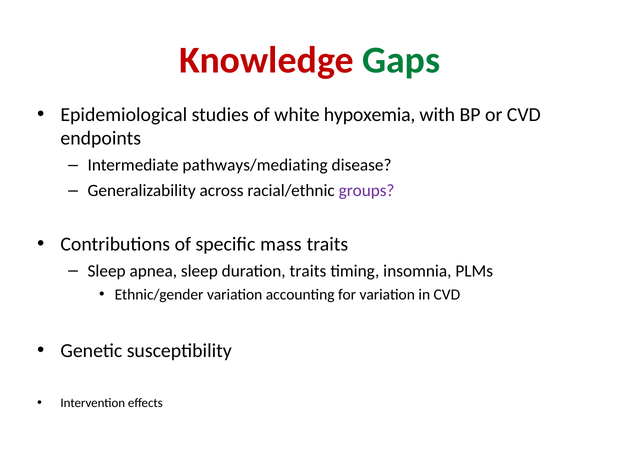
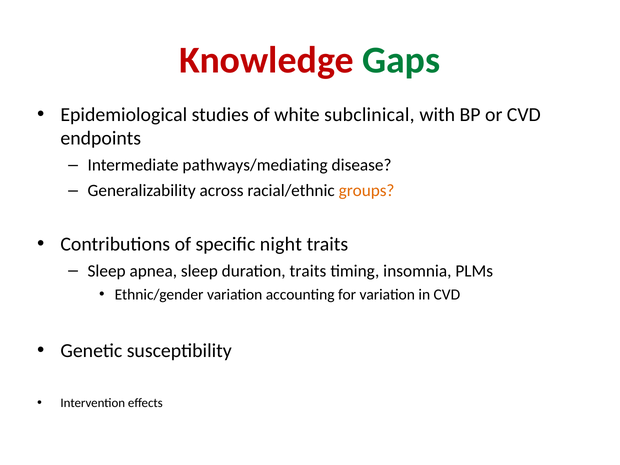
hypoxemia: hypoxemia -> subclinical (369, 115)
groups colour: purple -> orange (367, 191)
mass: mass -> night (281, 244)
